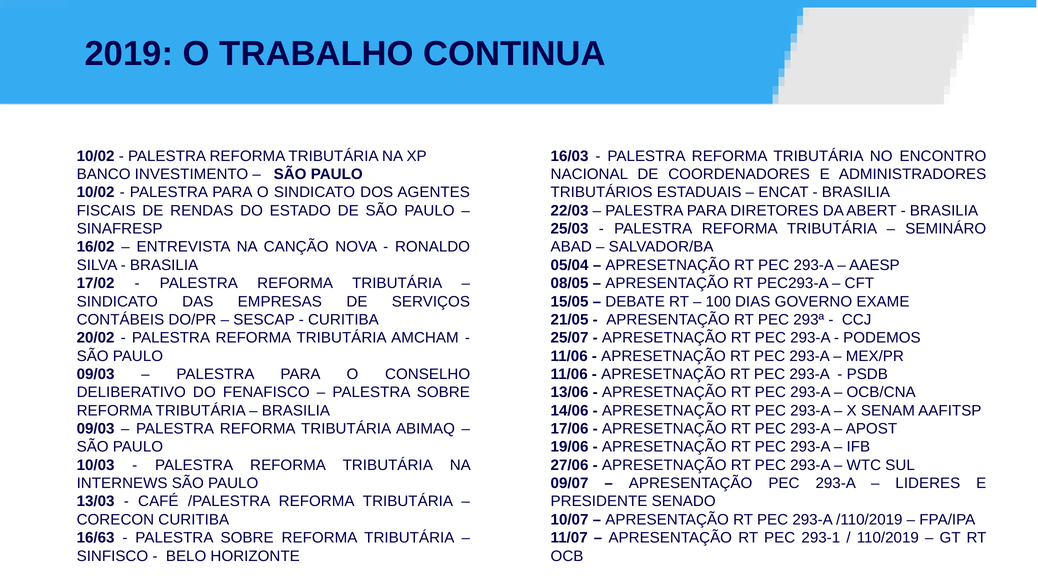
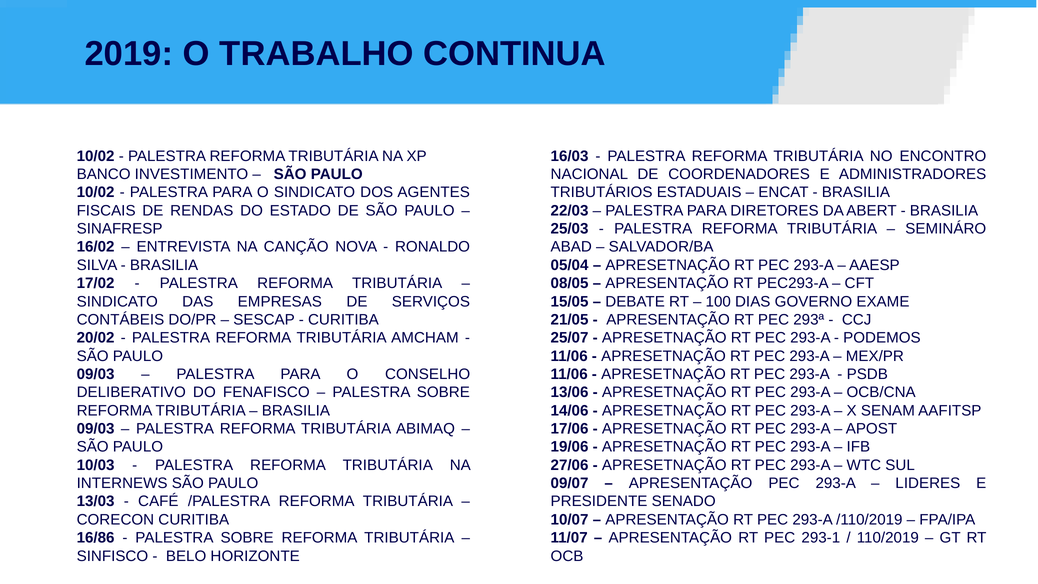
16/63: 16/63 -> 16/86 (96, 538)
